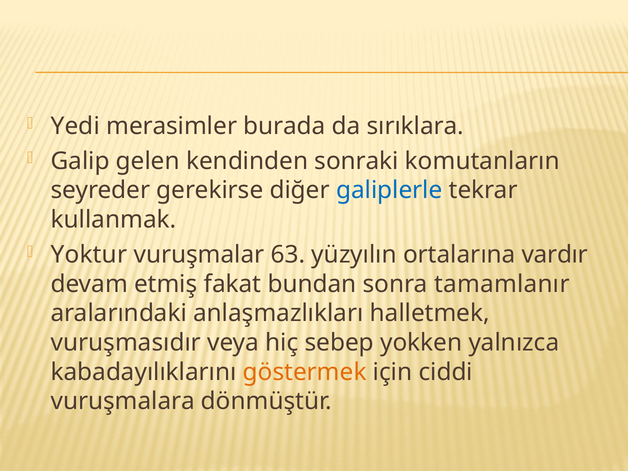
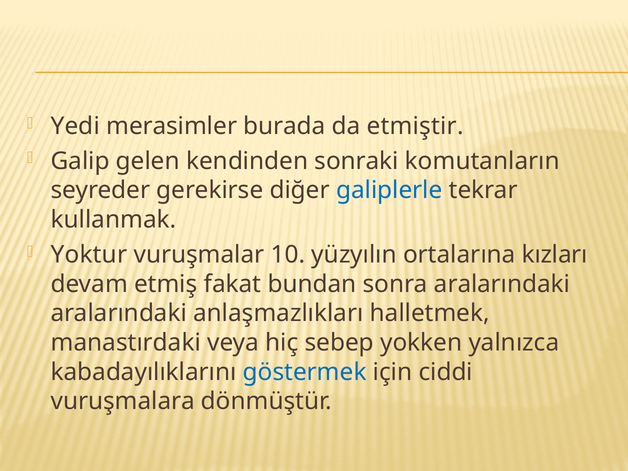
sırıklara: sırıklara -> etmiştir (415, 126)
63: 63 -> 10 (288, 255)
vardır: vardır -> kızları (555, 255)
sonra tamamlanır: tamamlanır -> aralarındaki (502, 284)
vuruşmasıdır: vuruşmasıdır -> manastırdaki (126, 343)
göstermek colour: orange -> blue (305, 372)
